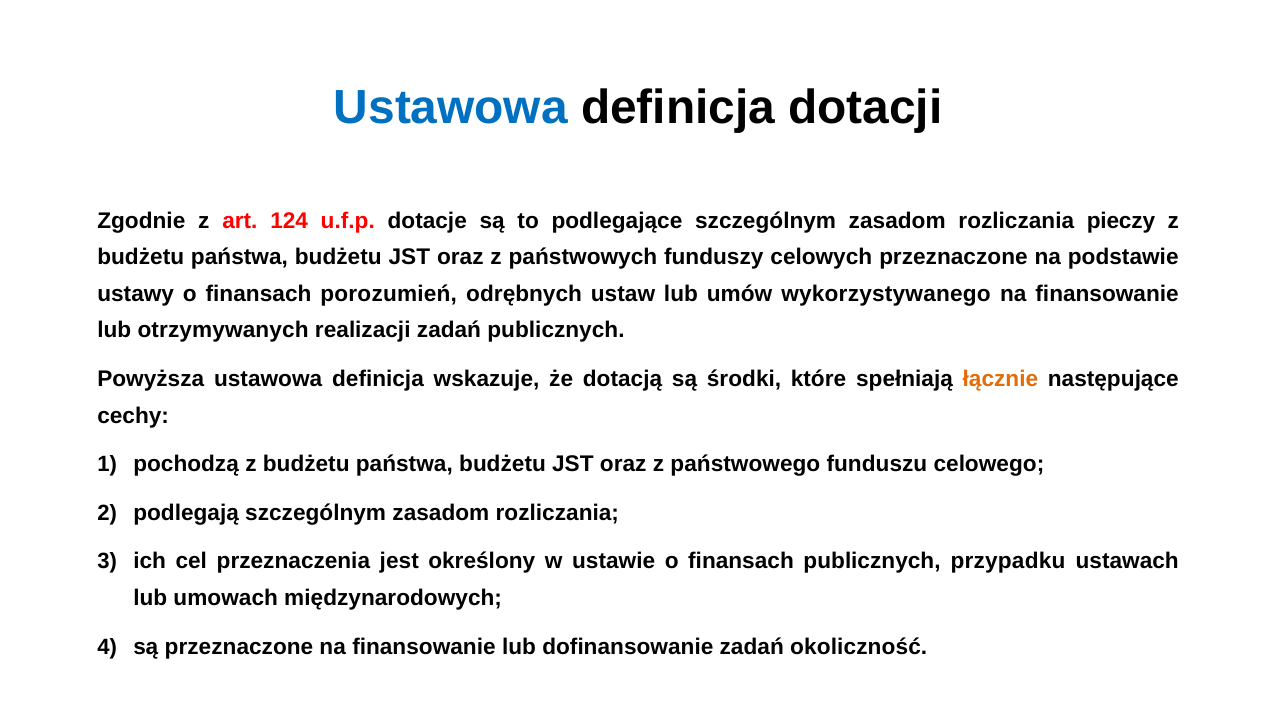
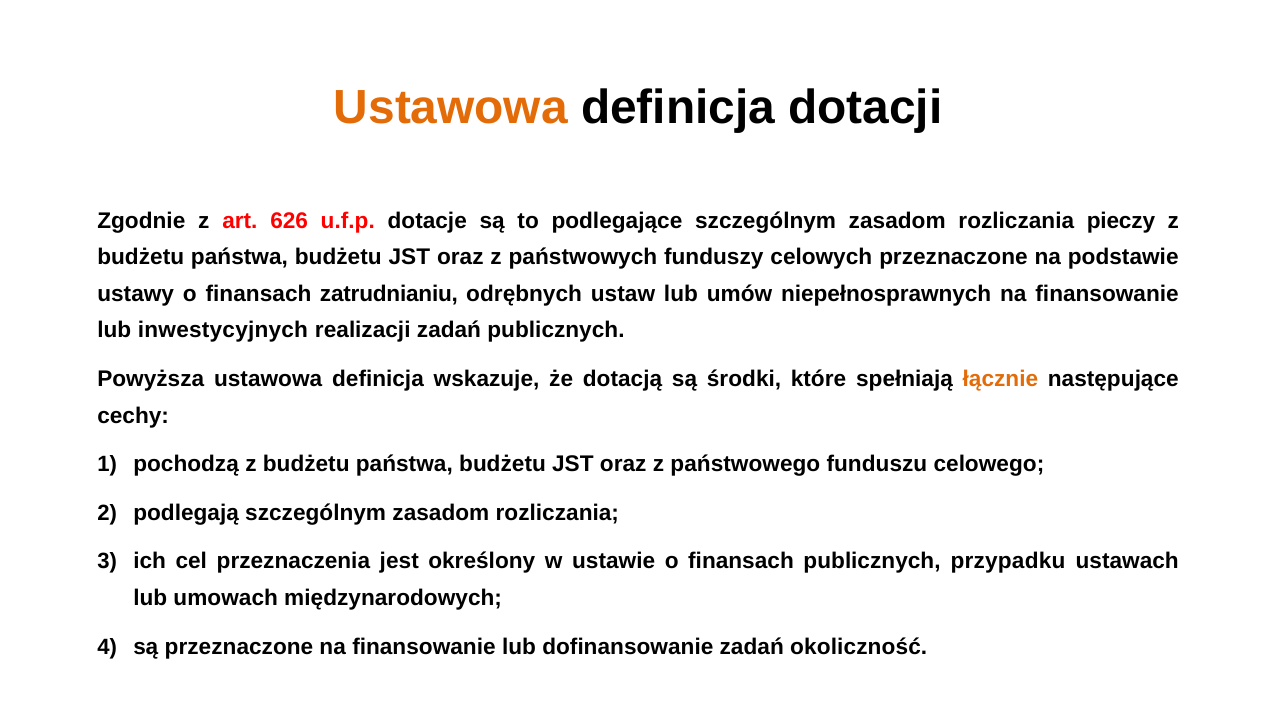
Ustawowa colour: blue -> orange (451, 107)
124: 124 -> 626 (289, 221)
porozumień: porozumień -> zatrudnianiu (389, 294)
wykorzystywanego: wykorzystywanego -> niepełnosprawnych (886, 294)
otrzymywanych: otrzymywanych -> inwestycyjnych (223, 331)
